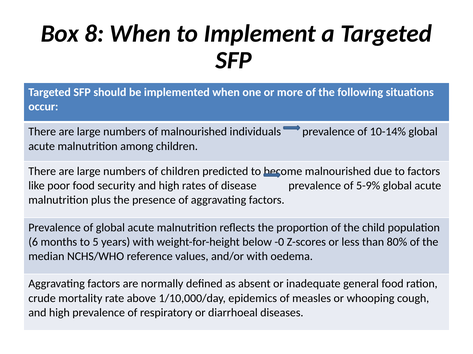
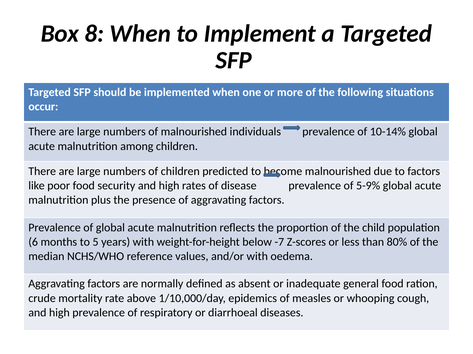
-0: -0 -> -7 (279, 242)
